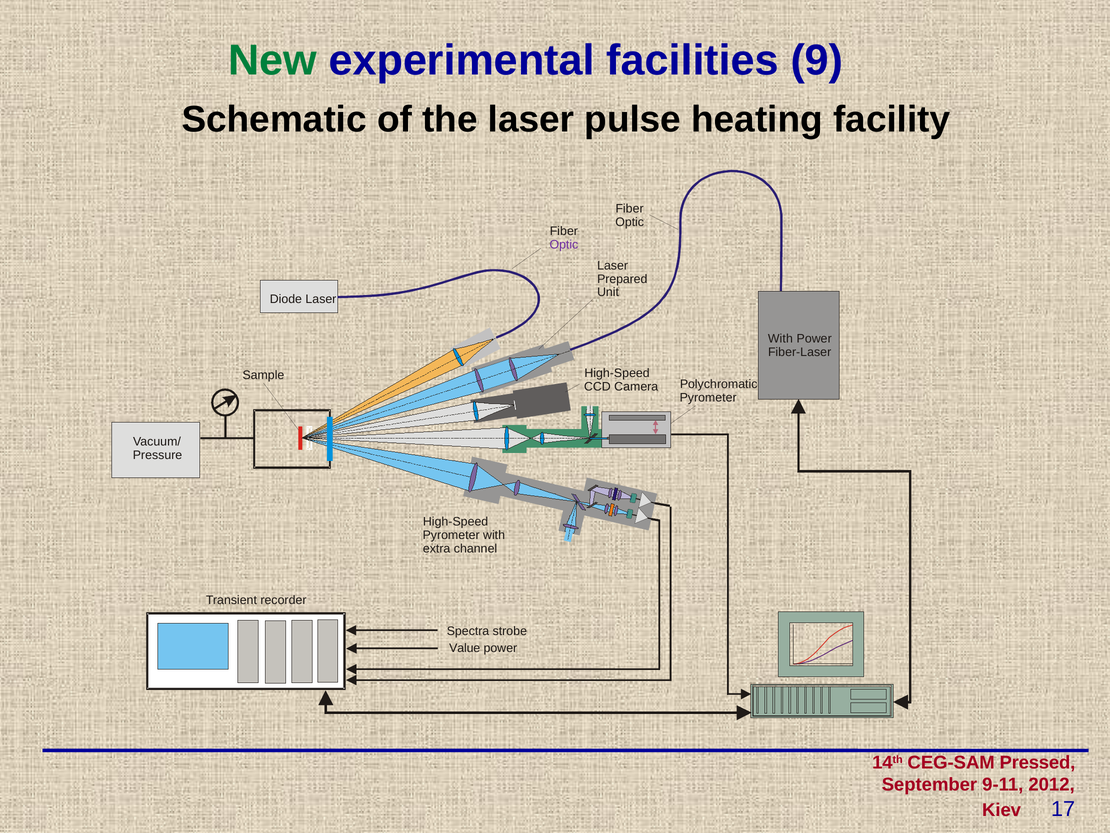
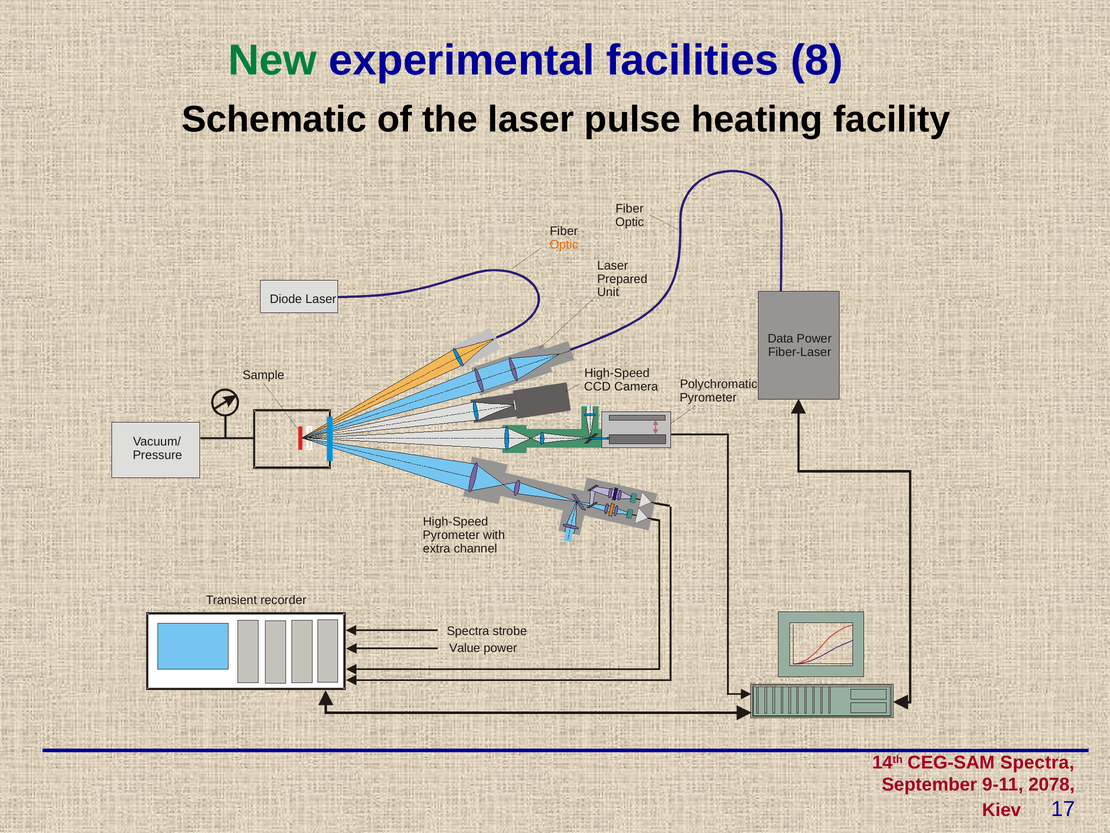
9: 9 -> 8 (817, 61)
Optic colour: purple -> orange (564, 244)
With: With -> Data (780, 339)
CEG-SAM Pressed: Pressed -> Spectra (1037, 762)
2012: 2012 -> 2078 (1052, 784)
